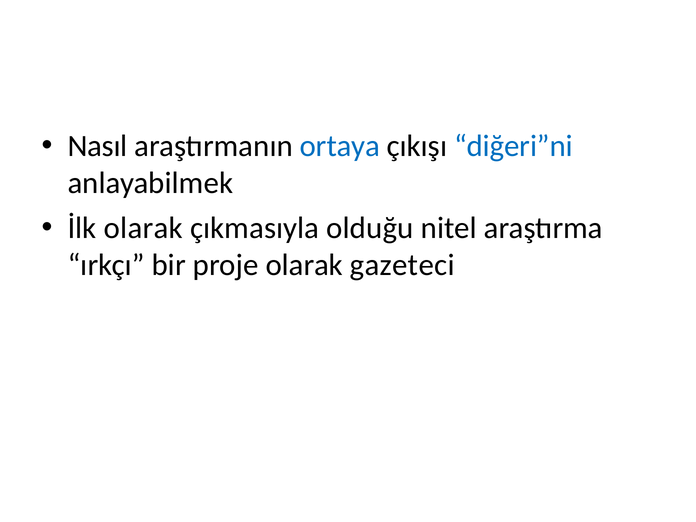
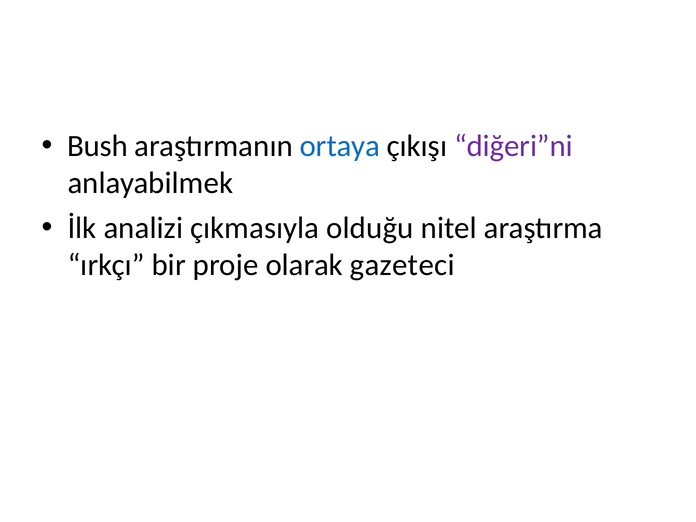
Nasıl: Nasıl -> Bush (98, 146)
diğeri”ni colour: blue -> purple (513, 146)
İlk olarak: olarak -> analizi (143, 228)
